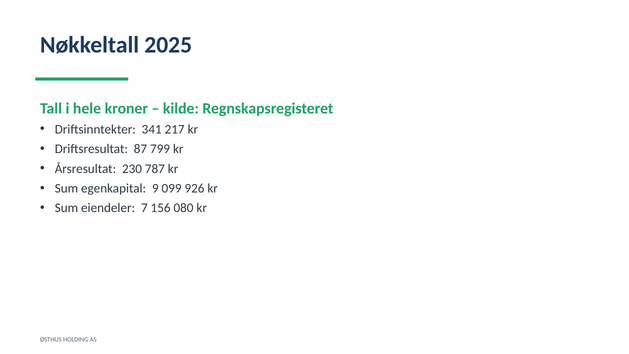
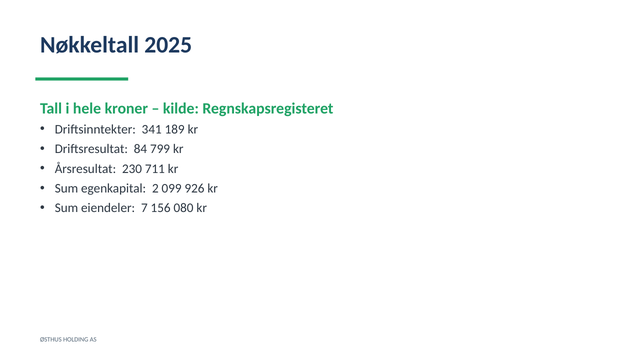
217: 217 -> 189 (175, 129)
87: 87 -> 84 (140, 149)
787: 787 -> 711 (155, 169)
9: 9 -> 2 (155, 188)
